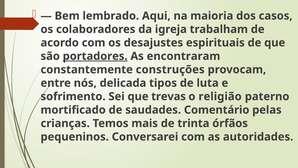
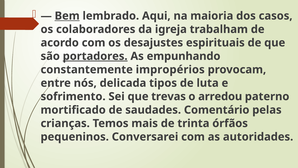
Bem underline: none -> present (67, 16)
encontraram: encontraram -> empunhando (184, 56)
construções: construções -> impropérios (170, 69)
religião: religião -> arredou (220, 96)
